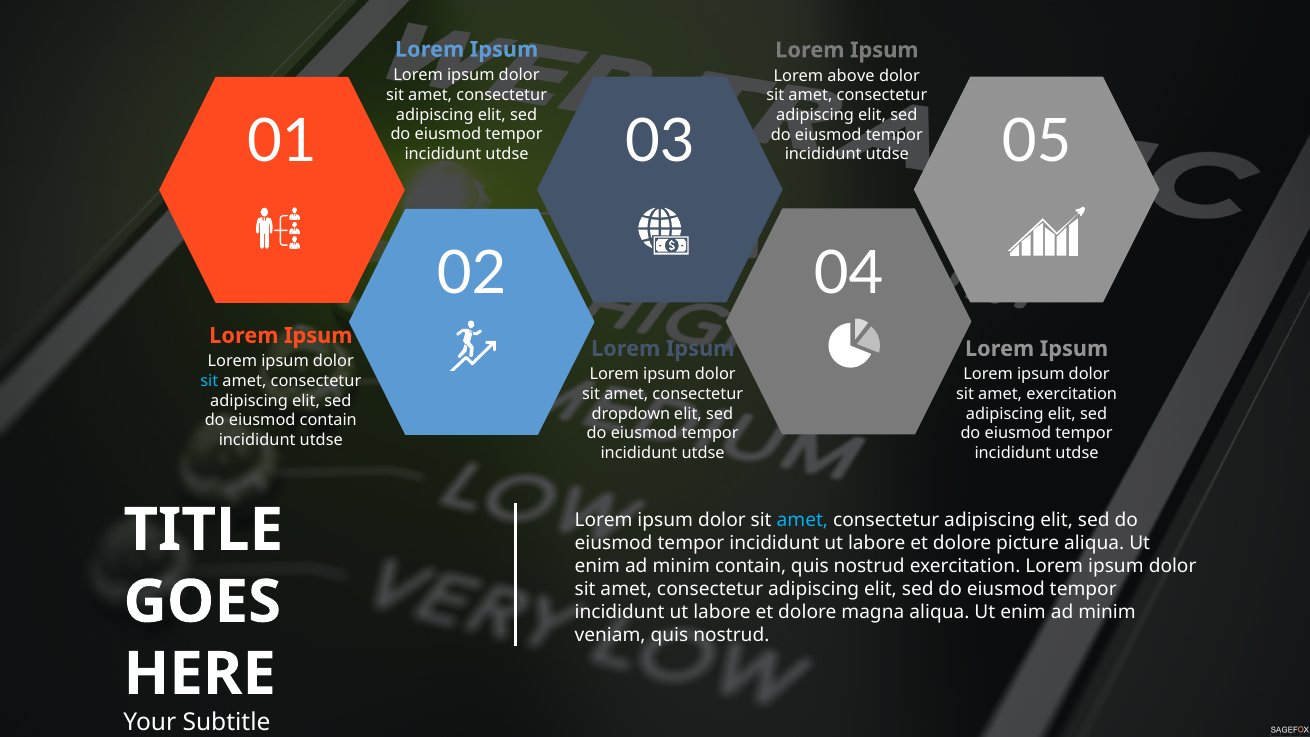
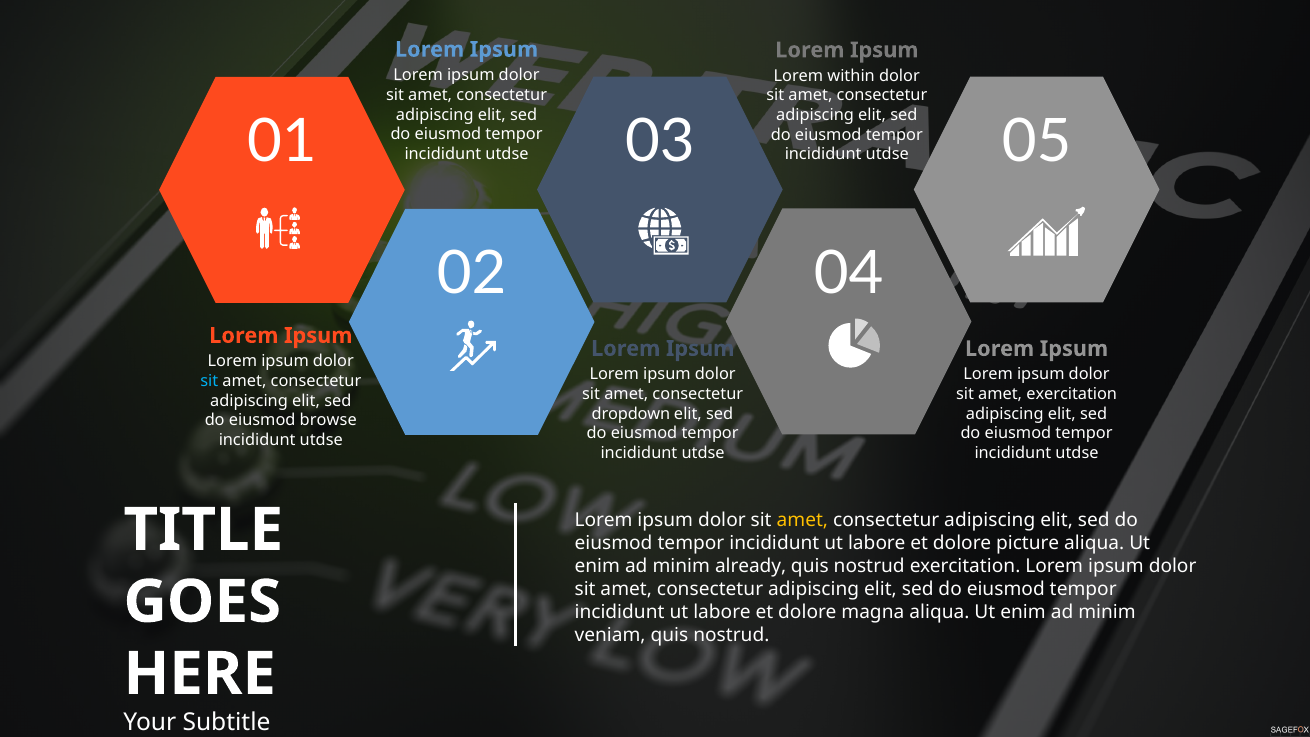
above: above -> within (851, 76)
eiusmod contain: contain -> browse (328, 420)
amet colour: light blue -> yellow (802, 520)
minim contain: contain -> already (751, 566)
